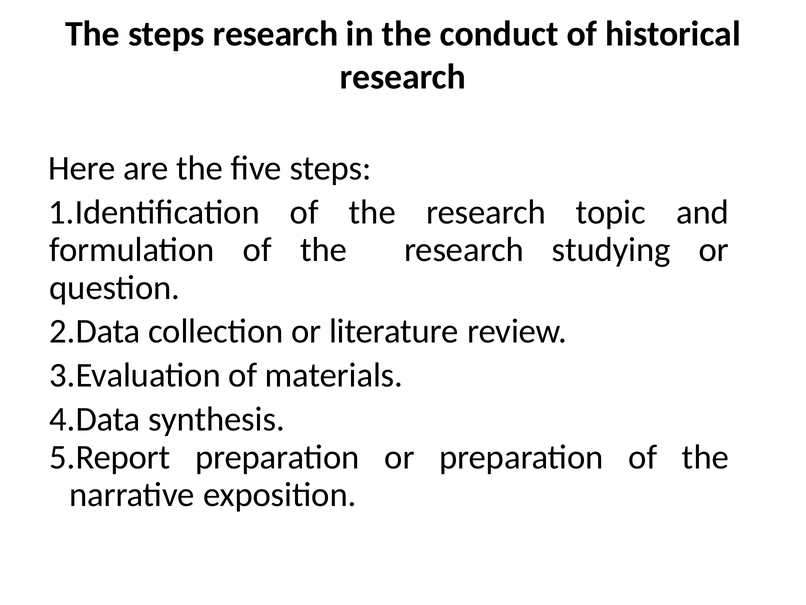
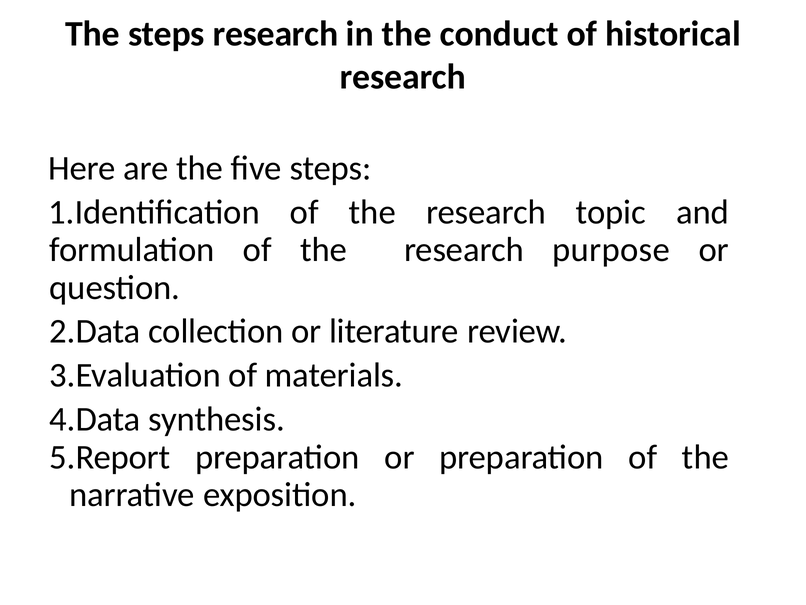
studying: studying -> purpose (611, 250)
